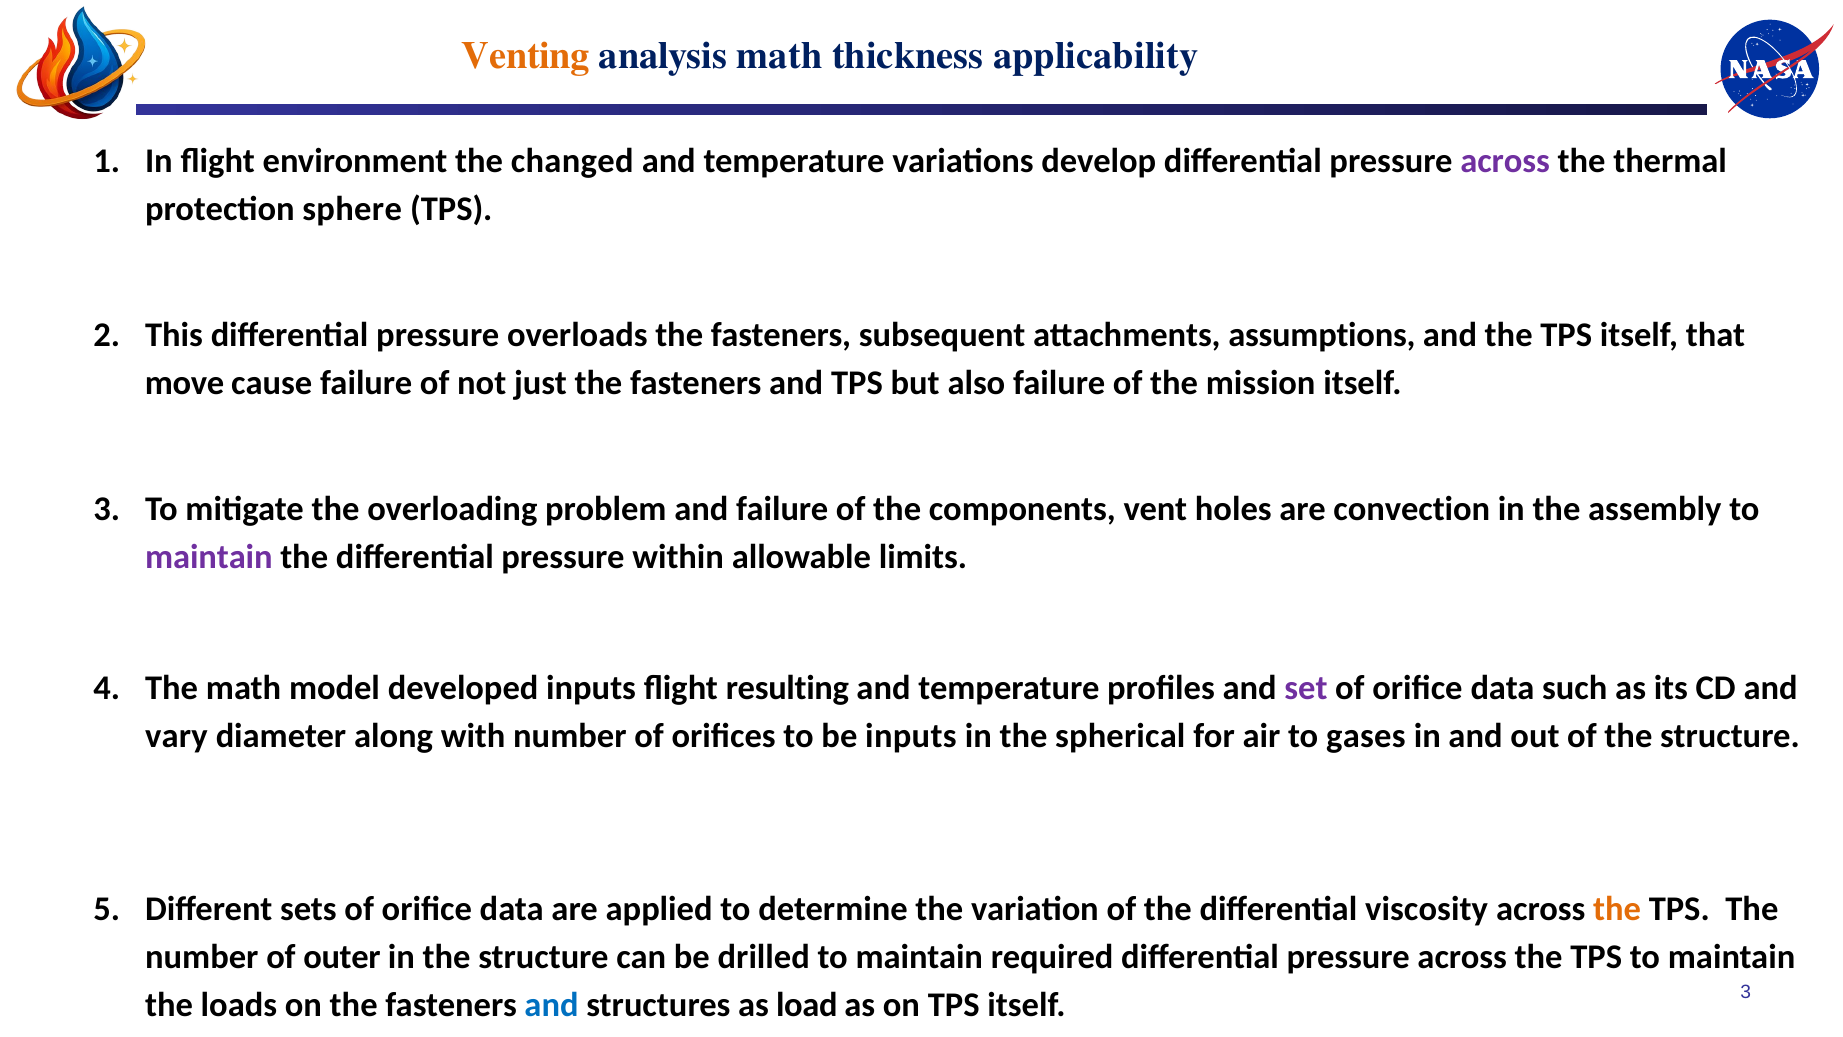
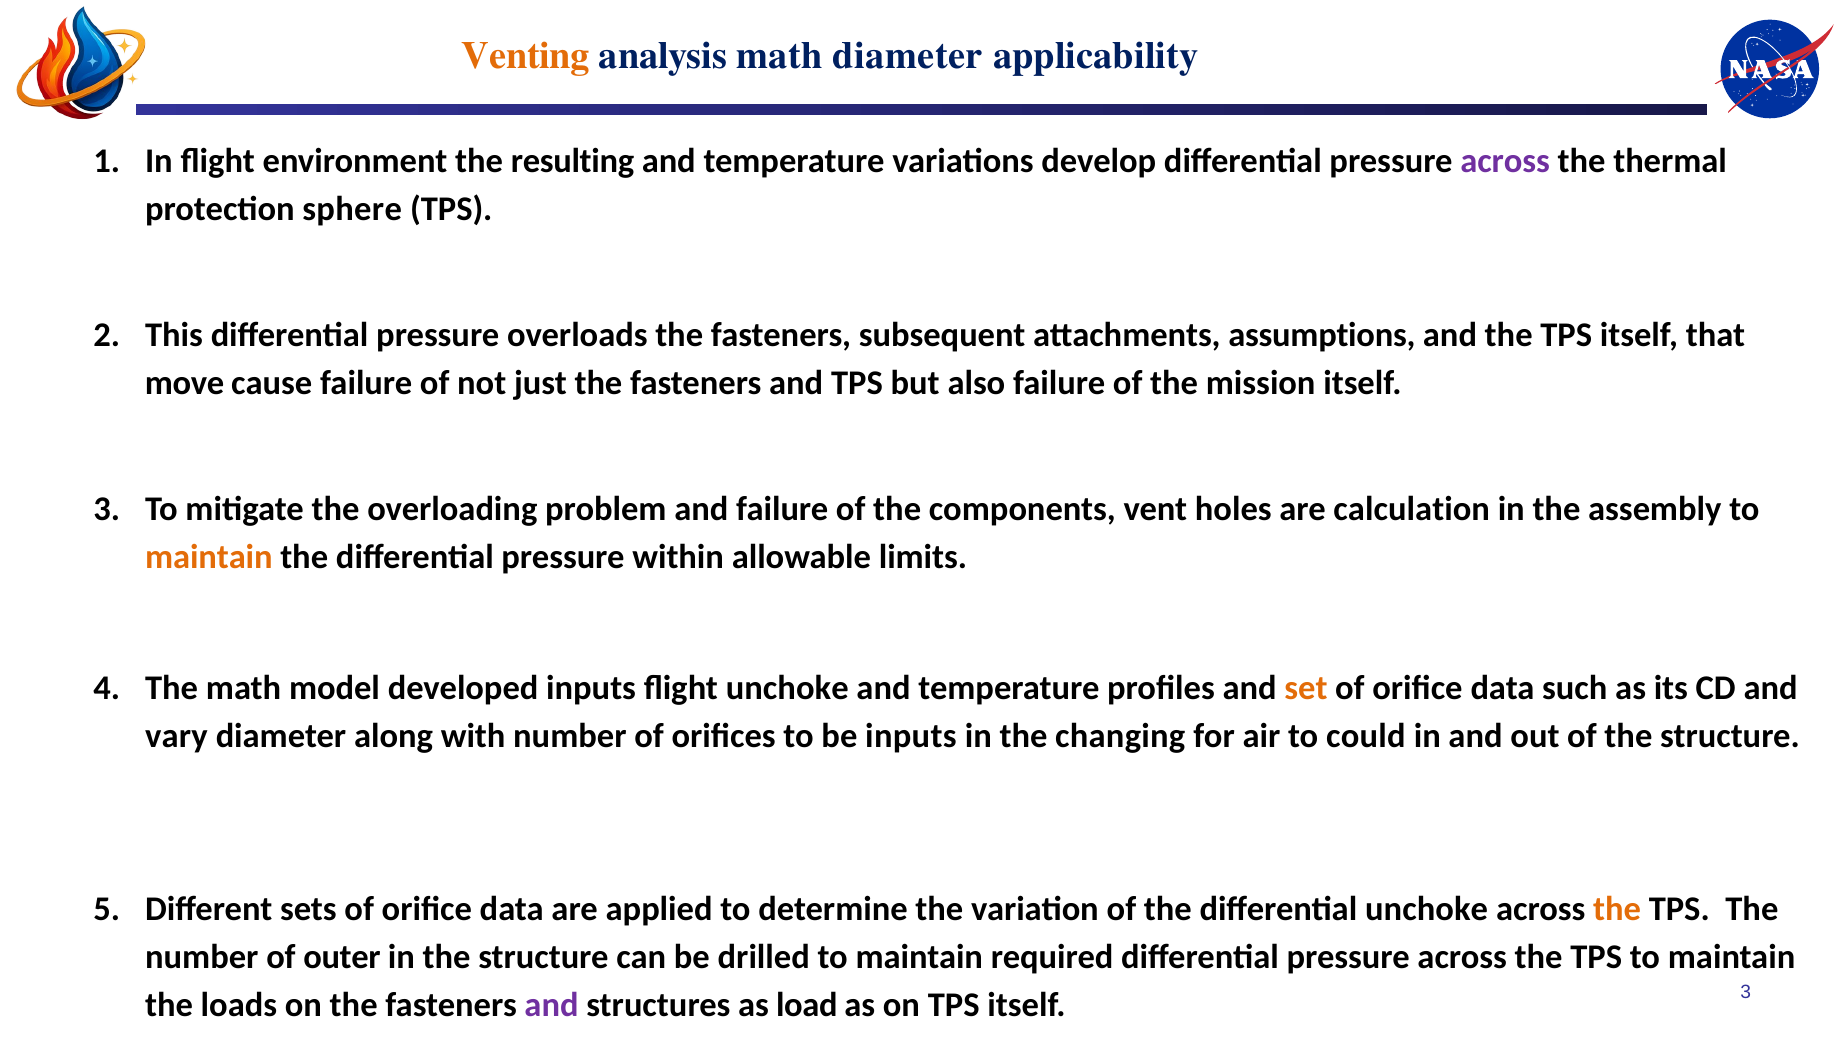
math thickness: thickness -> diameter (908, 56)
changed: changed -> resulting (573, 161)
convection: convection -> calculation (1412, 509)
maintain colour: purple -> orange (209, 557)
flight resulting: resulting -> unchoke (787, 688)
set colour: purple -> orange (1306, 688)
spherical: spherical -> changing (1120, 736)
gases: gases -> could (1366, 736)
differential viscosity: viscosity -> unchoke (1427, 909)
and colour: blue -> purple (552, 1005)
